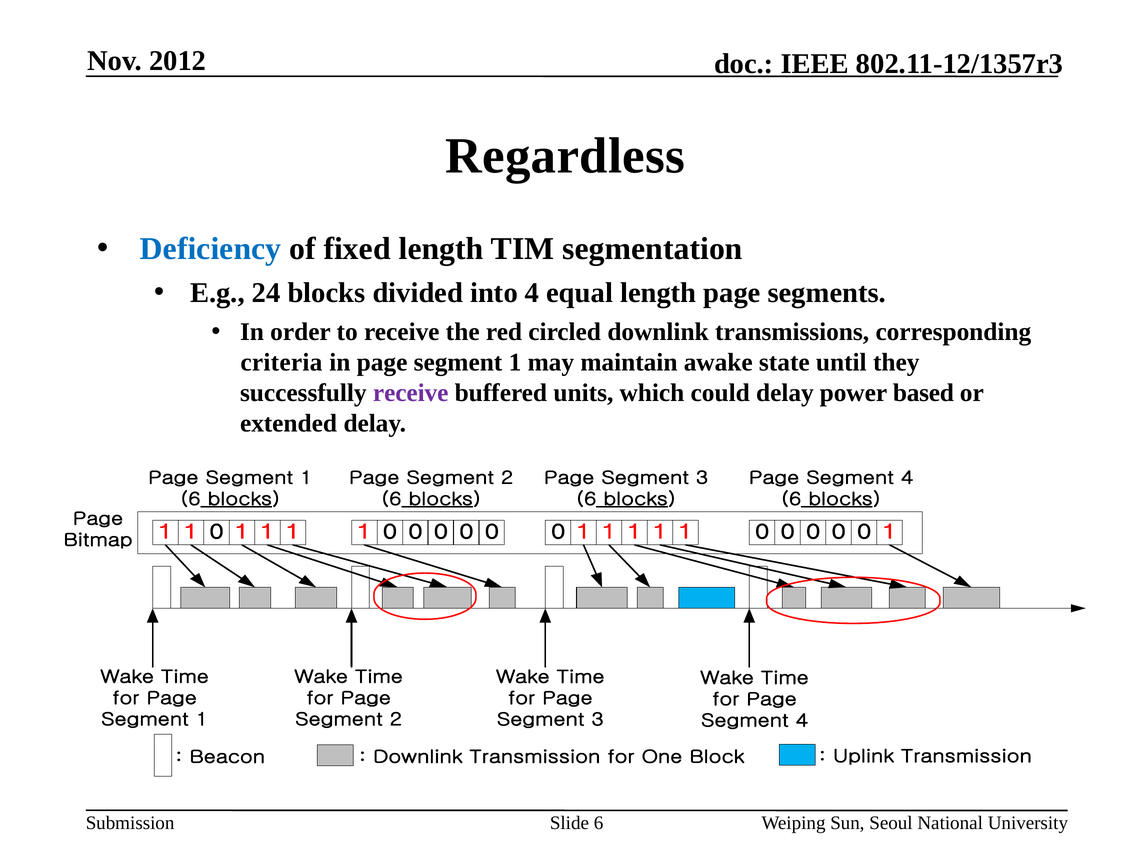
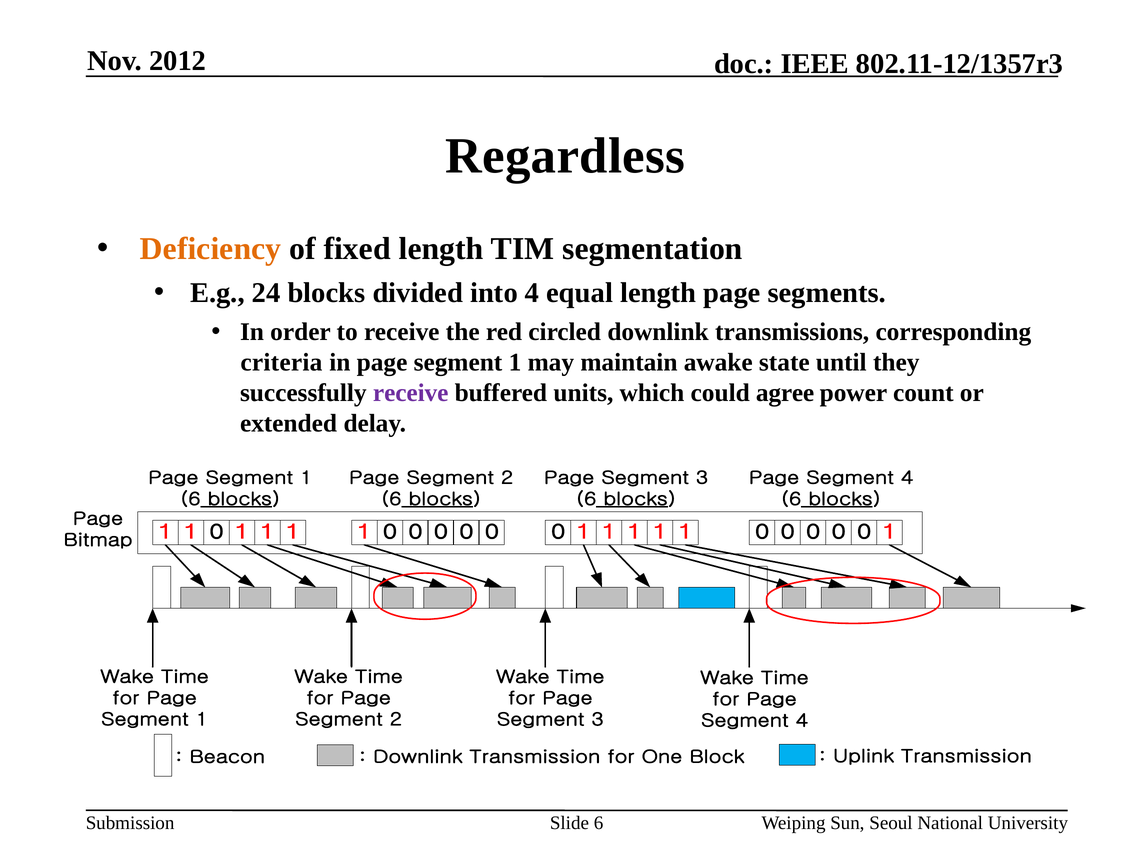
Deficiency colour: blue -> orange (211, 249)
could delay: delay -> agree (785, 393)
based: based -> count (923, 393)
